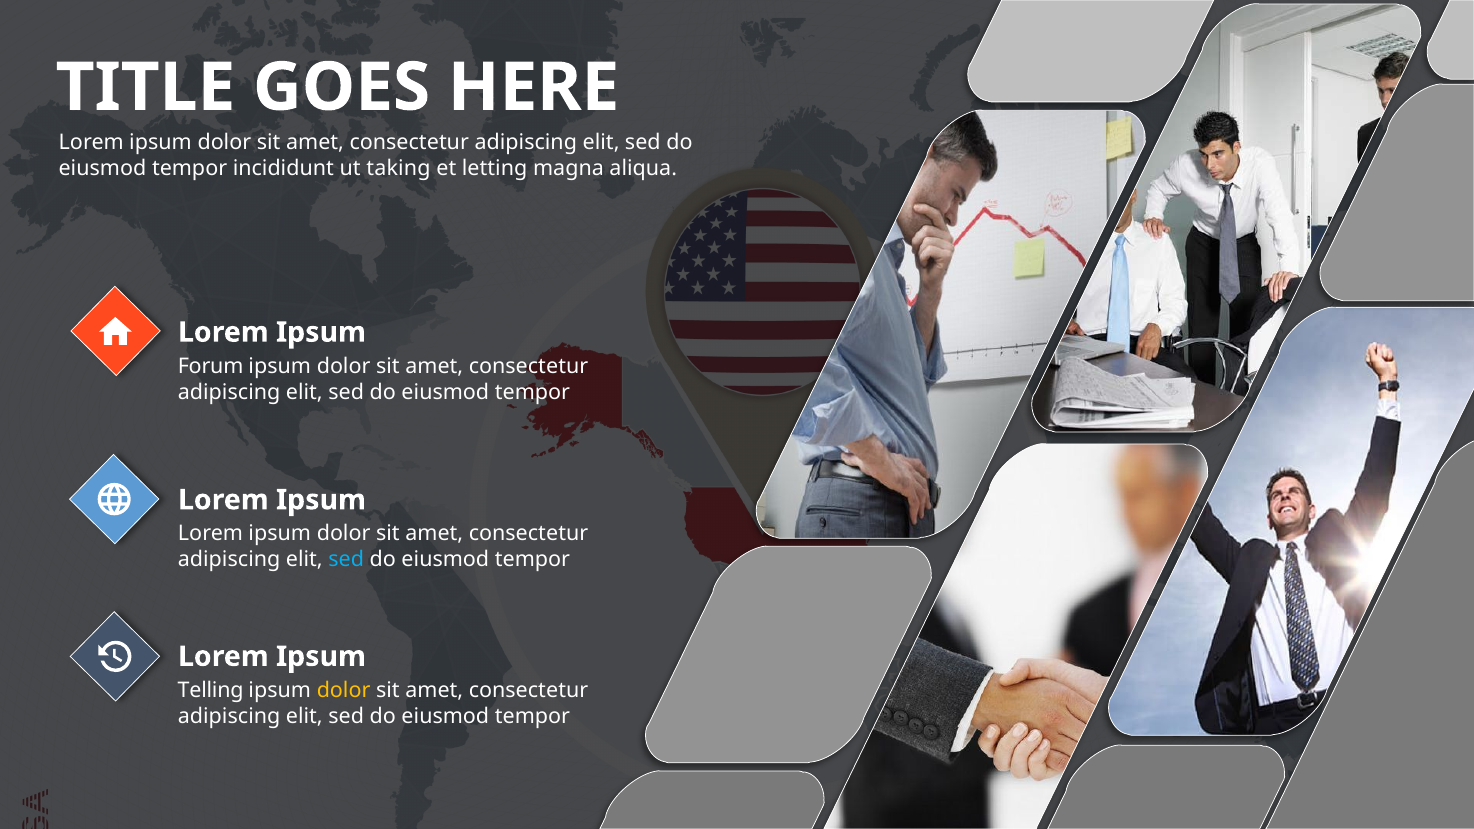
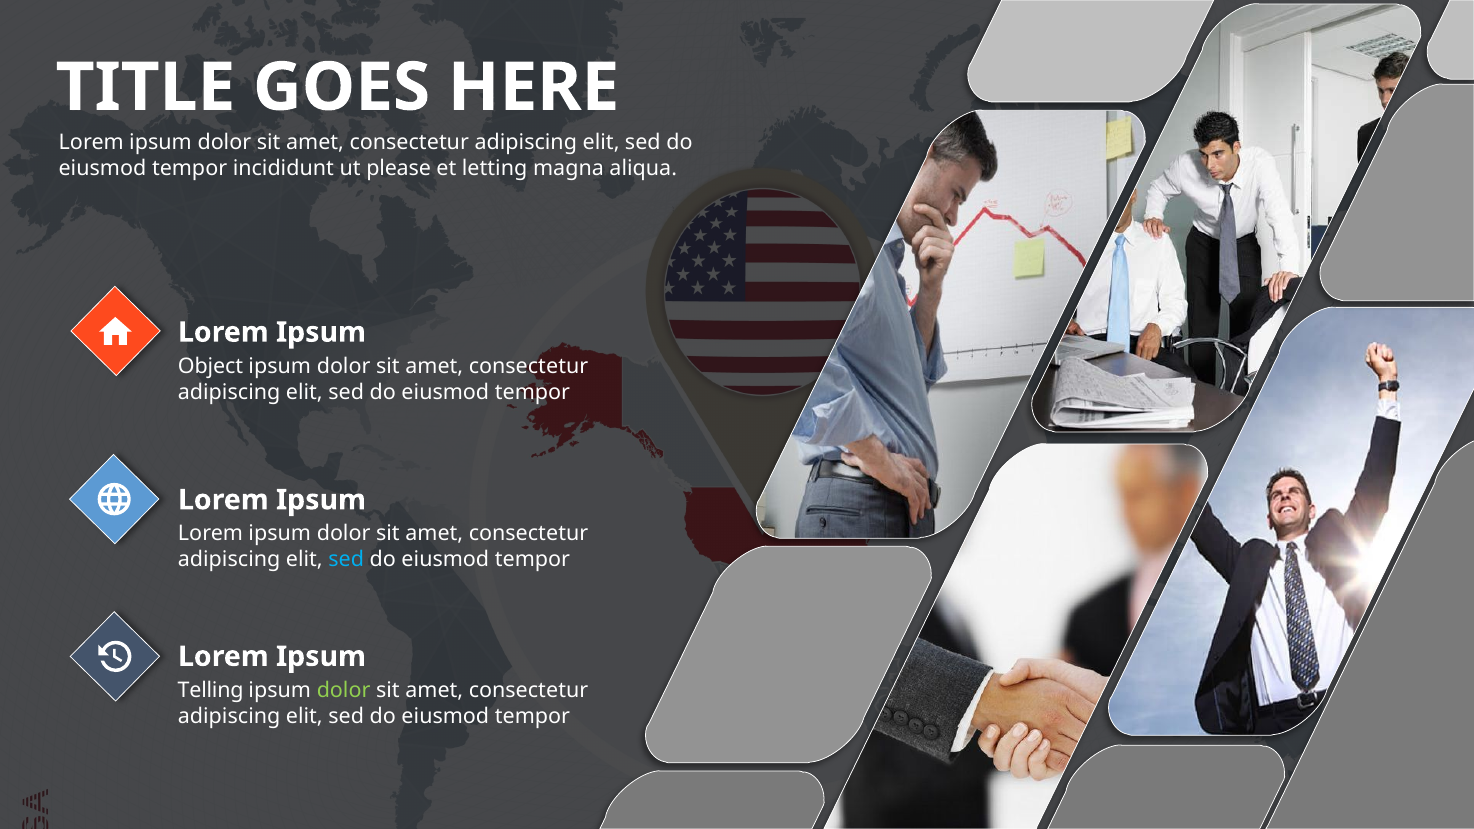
taking: taking -> please (399, 168)
Forum: Forum -> Object (211, 366)
dolor colour: yellow -> light green (344, 690)
